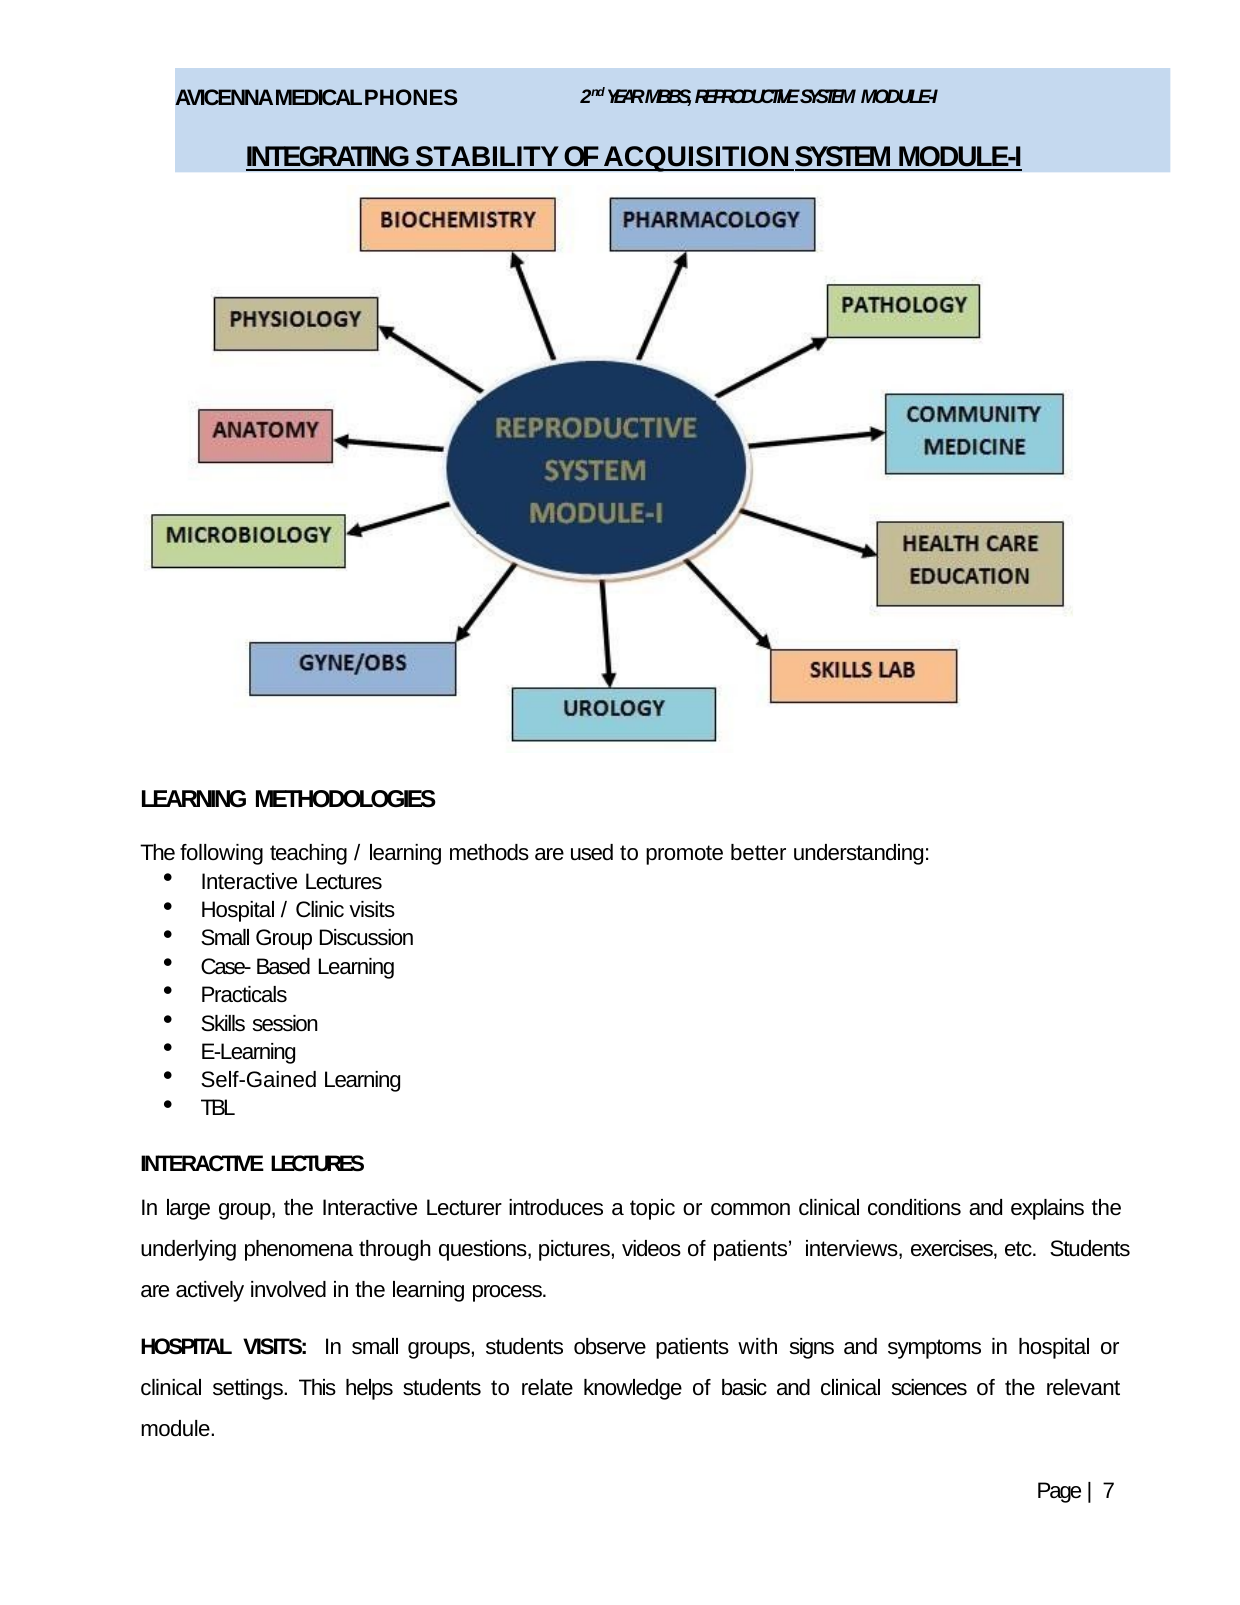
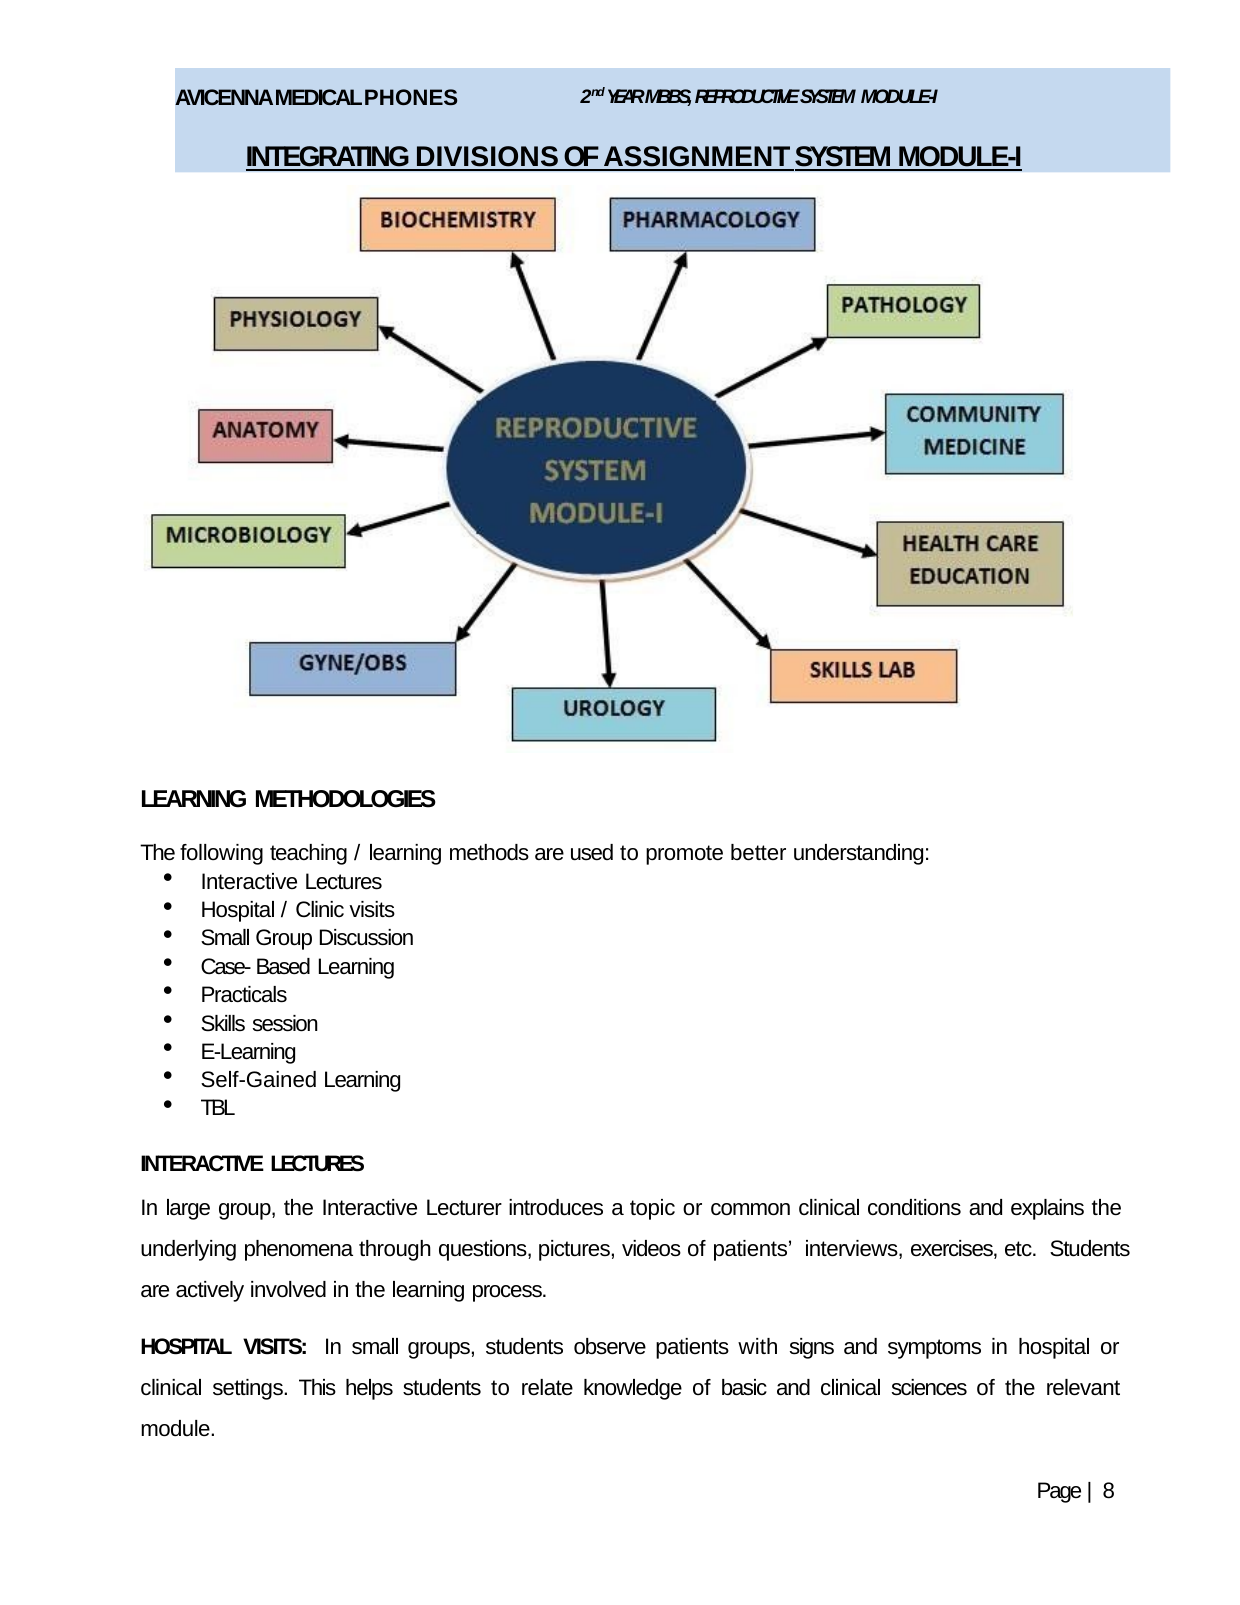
STABILITY: STABILITY -> DIVISIONS (487, 157)
ACQUISITION: ACQUISITION -> ASSIGNMENT (697, 157)
7: 7 -> 8 (1109, 1491)
